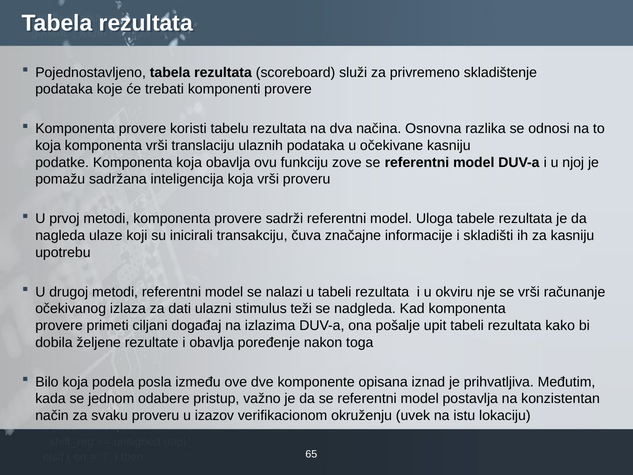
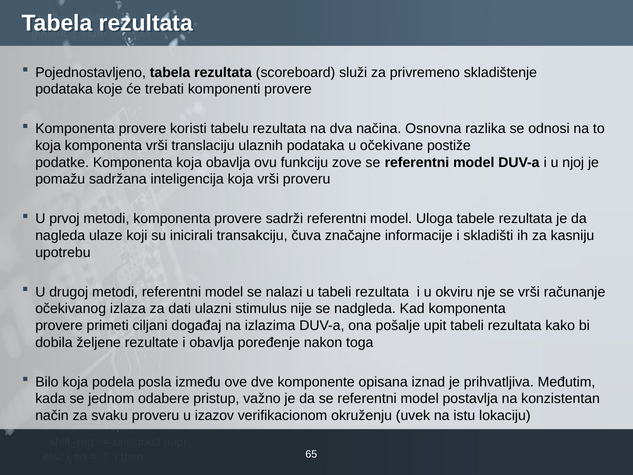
očekivane kasniju: kasniju -> postiže (449, 145)
teži: teži -> nije (301, 309)
